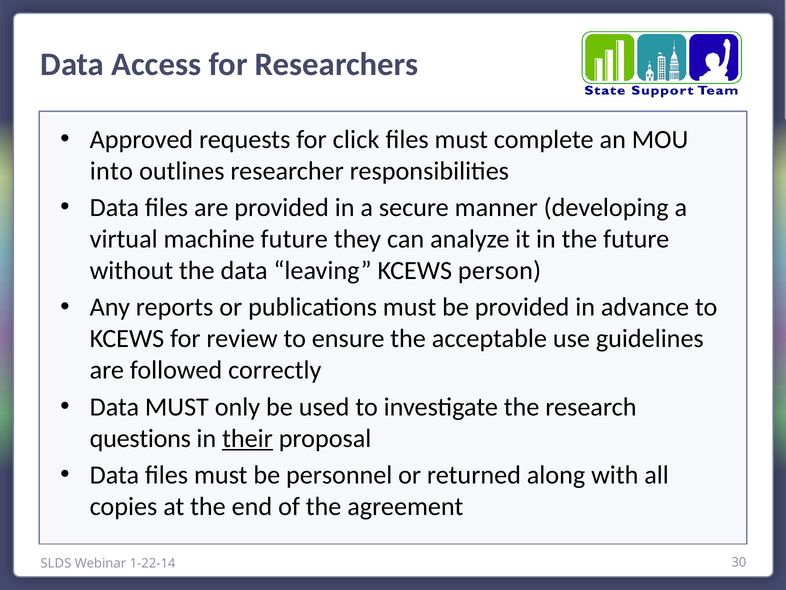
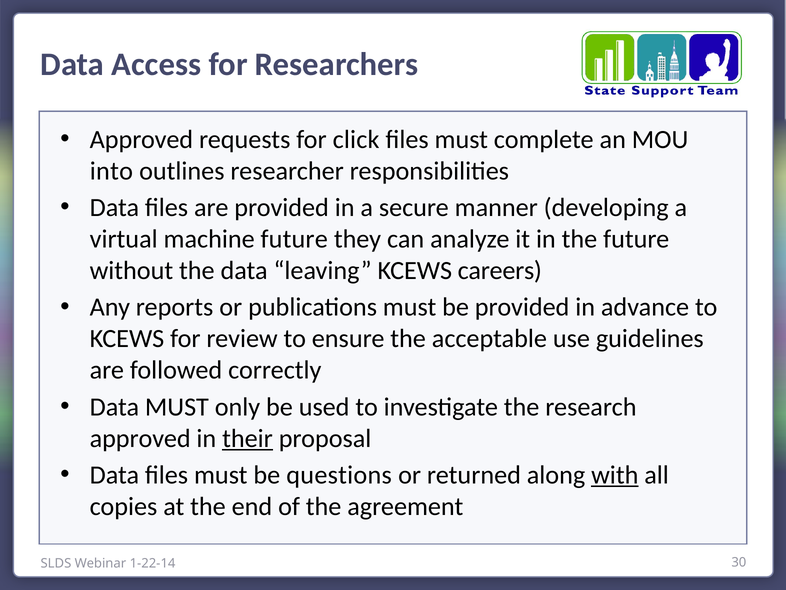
person: person -> careers (500, 270)
questions: questions -> approved (140, 438)
personnel: personnel -> questions (339, 475)
with underline: none -> present (615, 475)
